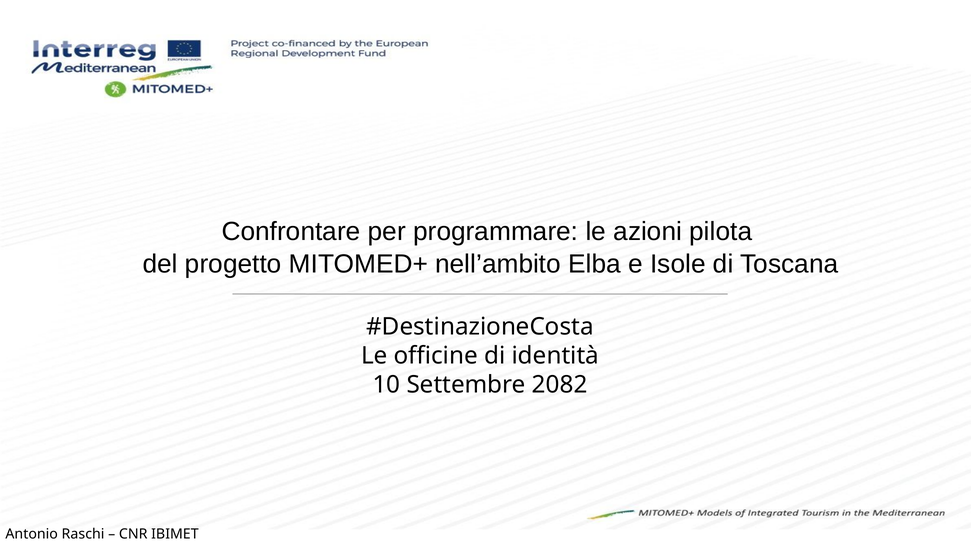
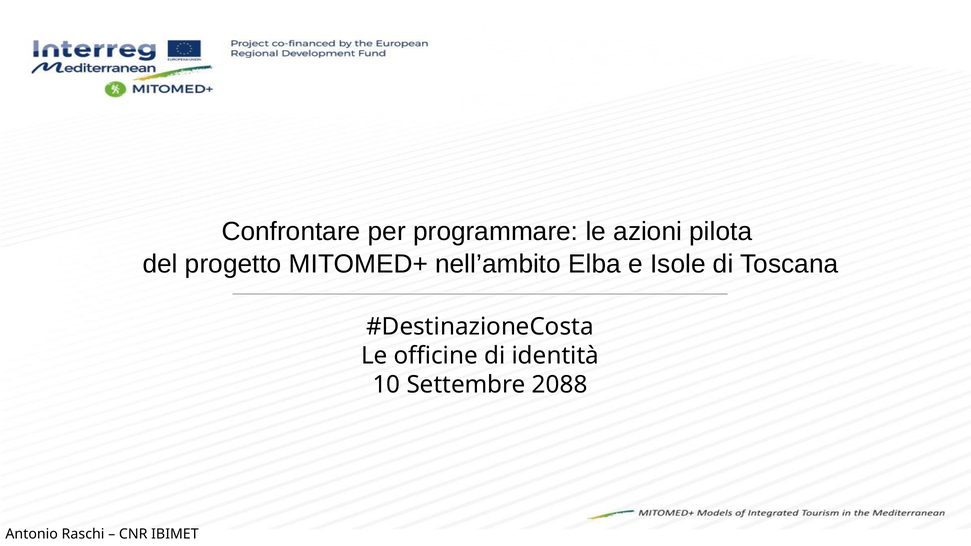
2082: 2082 -> 2088 (560, 385)
